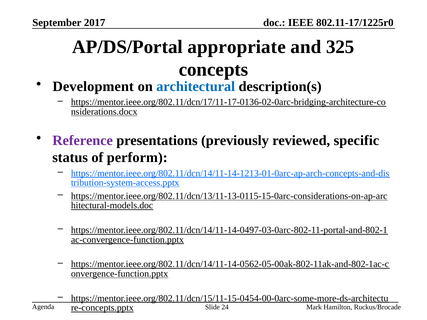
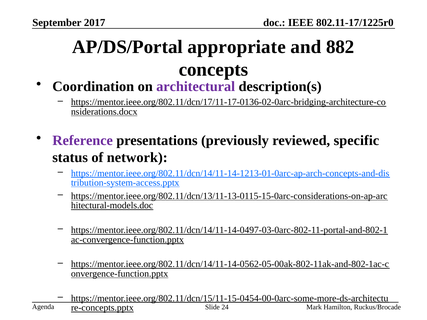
325: 325 -> 882 (340, 47)
Development: Development -> Coordination (93, 86)
architectural colour: blue -> purple (196, 86)
perform: perform -> network (137, 158)
